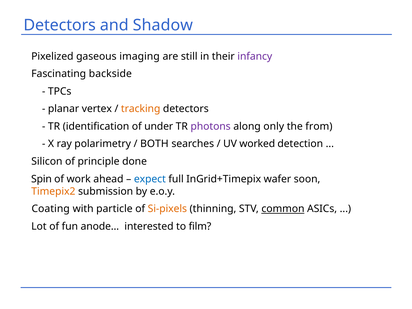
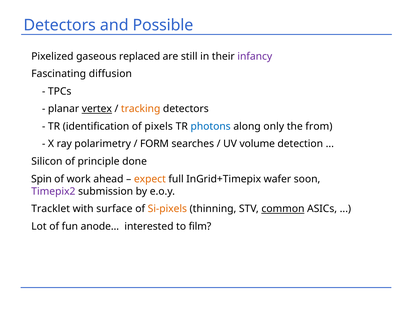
Shadow: Shadow -> Possible (163, 25)
imaging: imaging -> replaced (140, 56)
backside: backside -> diffusion (110, 74)
vertex underline: none -> present (97, 109)
under: under -> pixels (159, 126)
photons colour: purple -> blue (211, 126)
BOTH: BOTH -> FORM (154, 144)
worked: worked -> volume (257, 144)
expect colour: blue -> orange (150, 179)
Timepix2 colour: orange -> purple (53, 191)
Coating: Coating -> Tracklet (51, 209)
particle: particle -> surface (114, 209)
